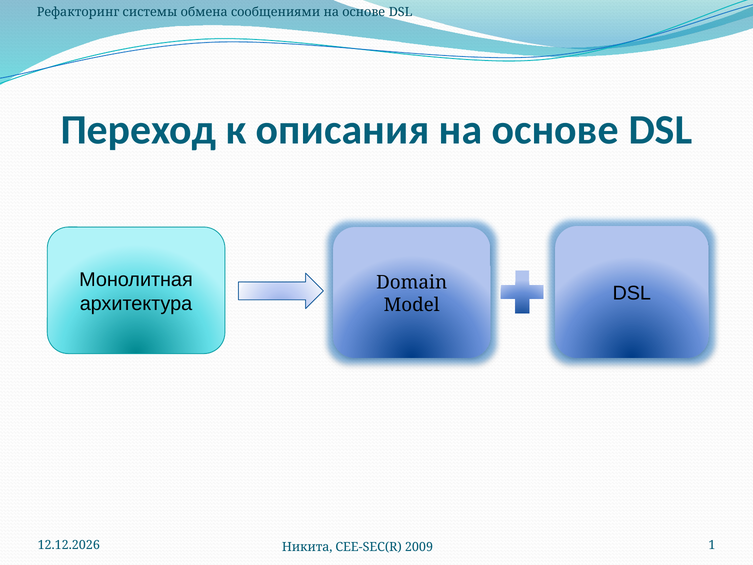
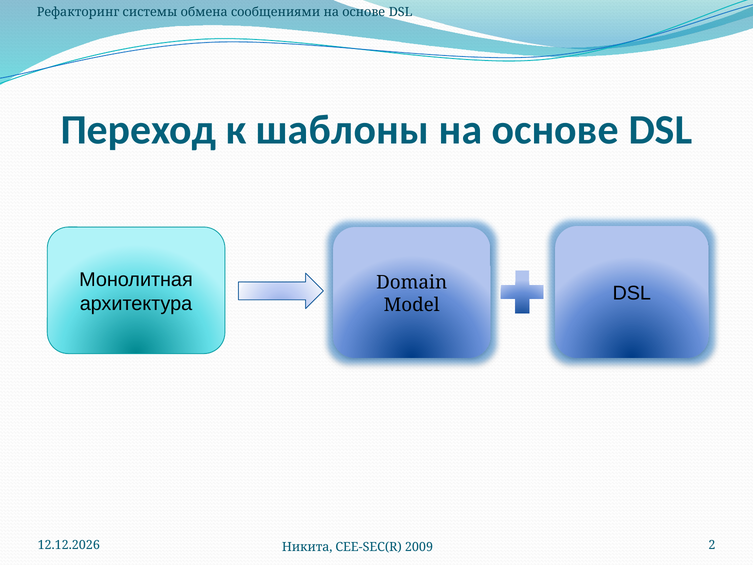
описания: описания -> шаблоны (342, 130)
1: 1 -> 2 (712, 545)
